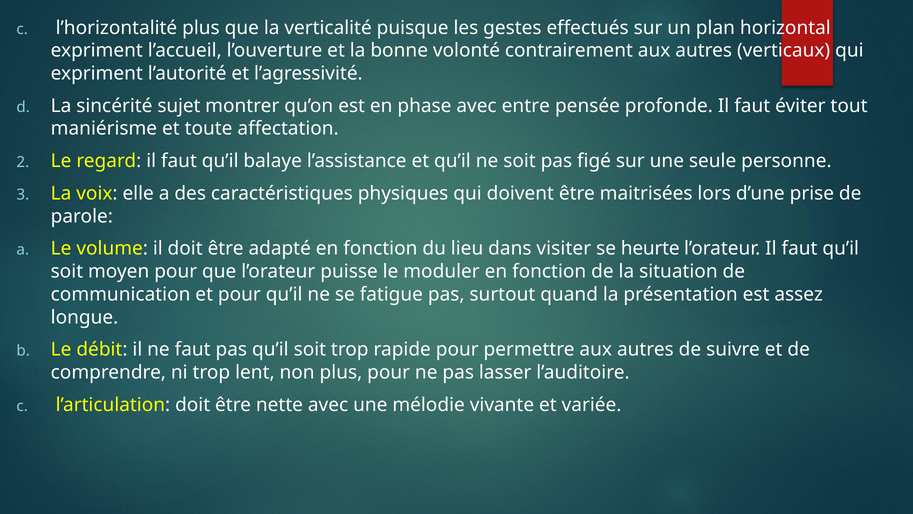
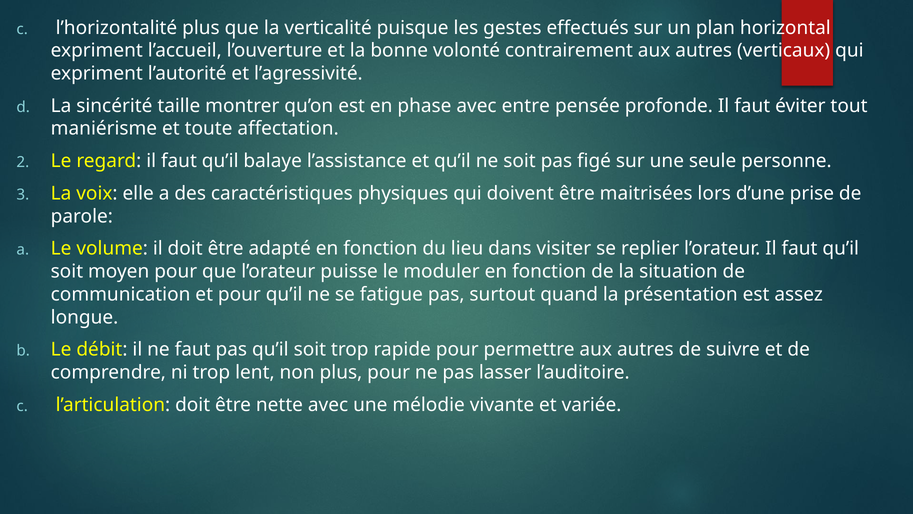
sujet: sujet -> taille (179, 106)
heurte: heurte -> replier (650, 248)
